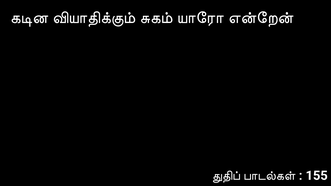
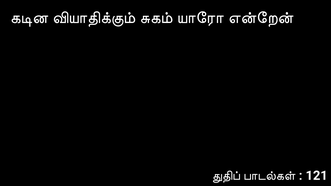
155: 155 -> 121 (317, 176)
